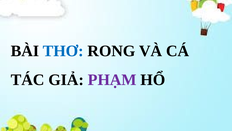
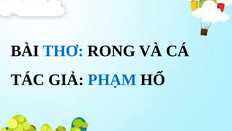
PHẠM colour: purple -> blue (112, 79)
